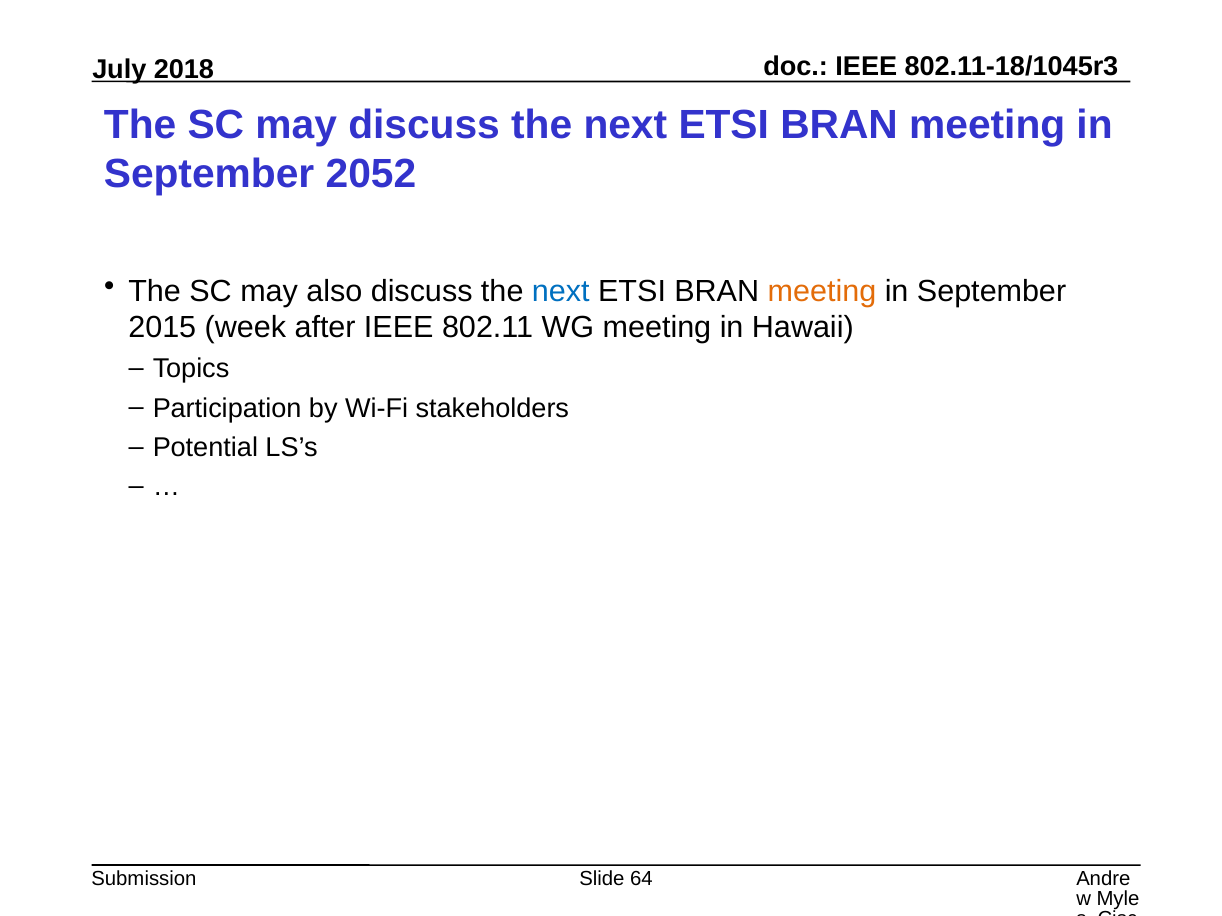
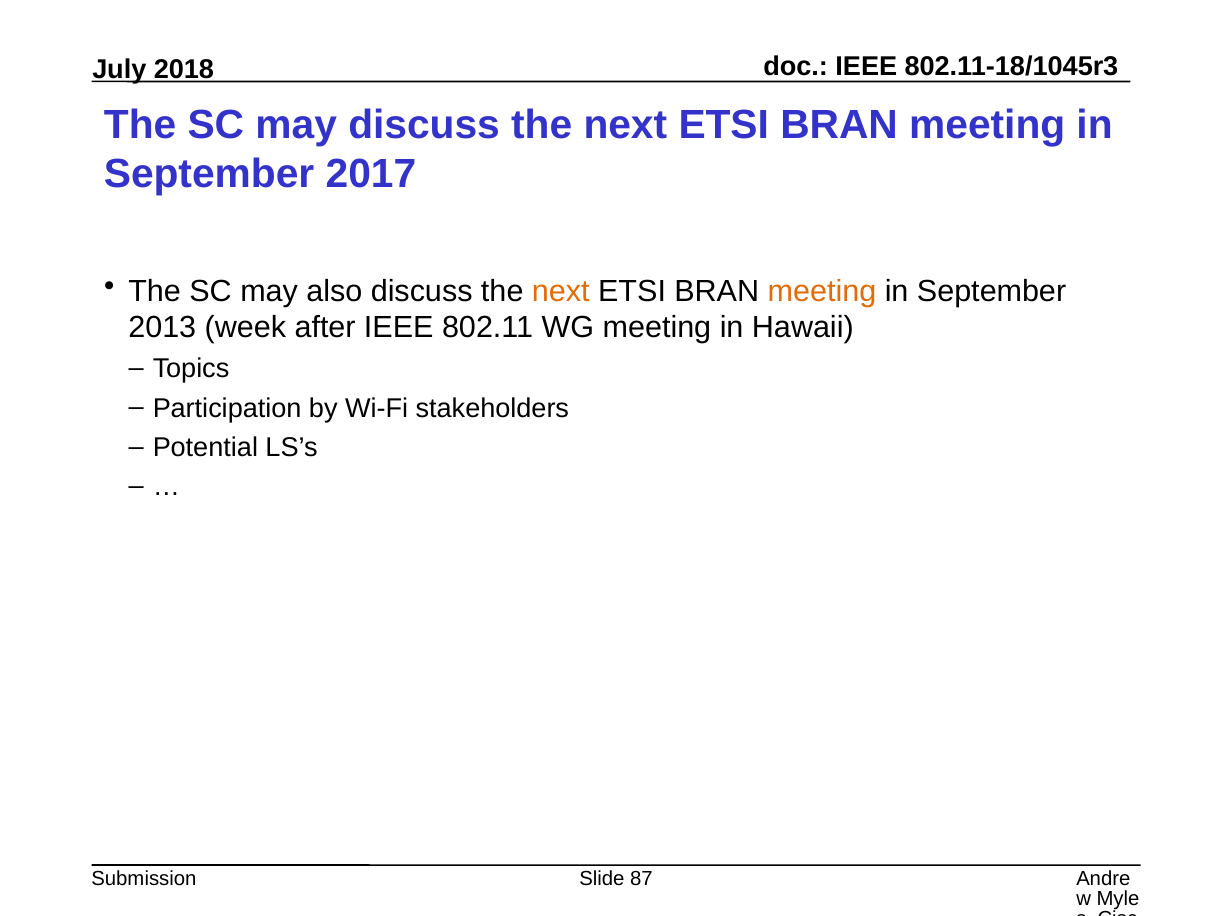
2052: 2052 -> 2017 (371, 174)
next colour: blue -> orange (561, 291)
2015: 2015 -> 2013 (162, 328)
64: 64 -> 87 (642, 879)
